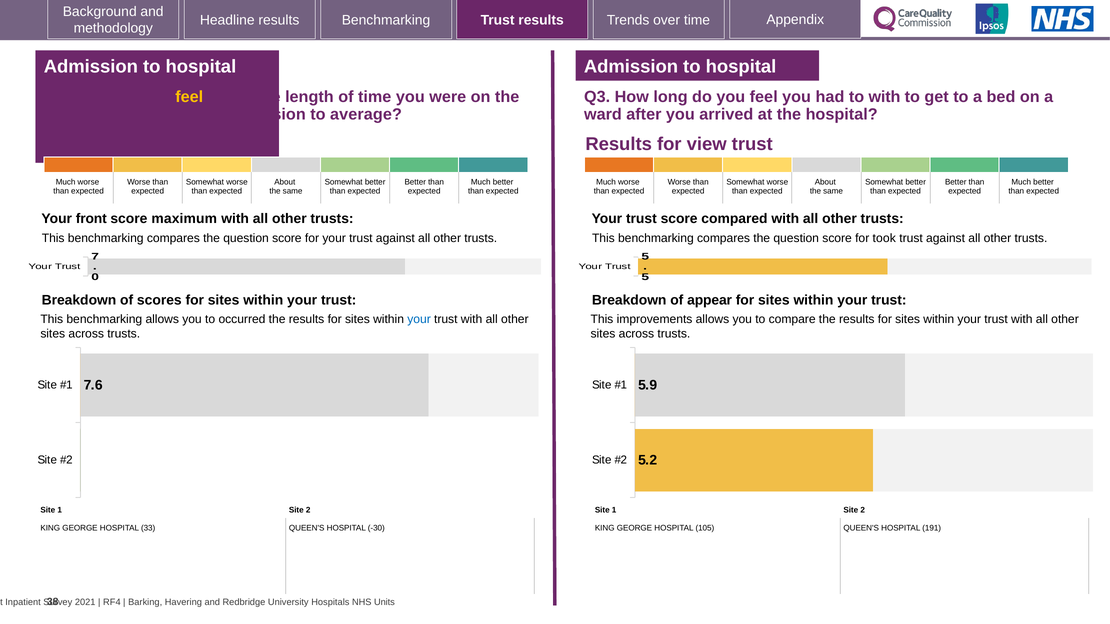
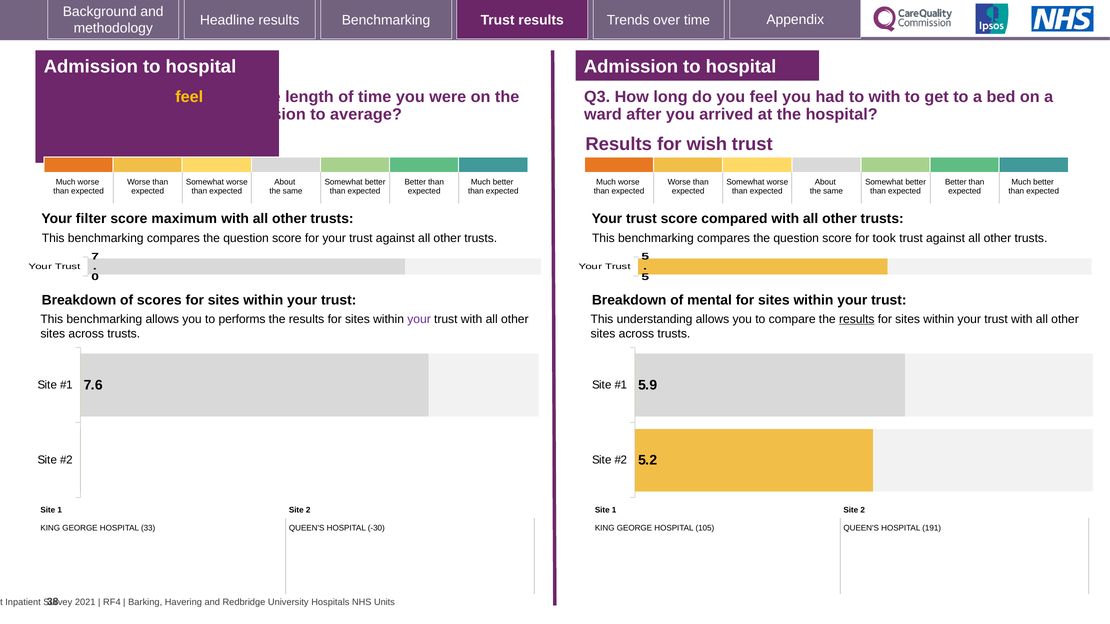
view: view -> wish (707, 144)
front: front -> filter (91, 219)
appear: appear -> mental (710, 300)
occurred: occurred -> performs (242, 319)
your colour: blue -> purple (419, 319)
improvements: improvements -> understanding (655, 319)
results underline: none -> present (857, 319)
